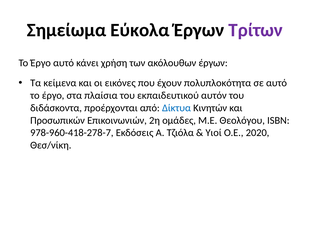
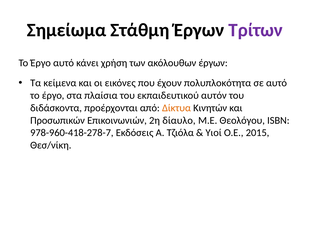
Εύκολα: Εύκολα -> Στάθμη (140, 30)
Δίκτυα colour: blue -> orange (176, 108)
ομάδες: ομάδες -> δίαυλο (179, 120)
2020: 2020 -> 2015 (258, 132)
